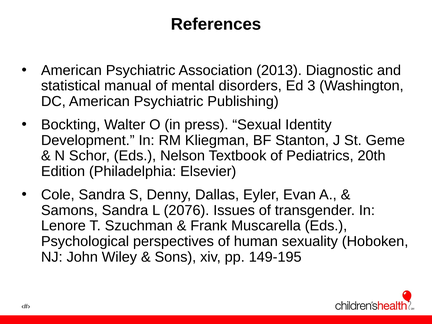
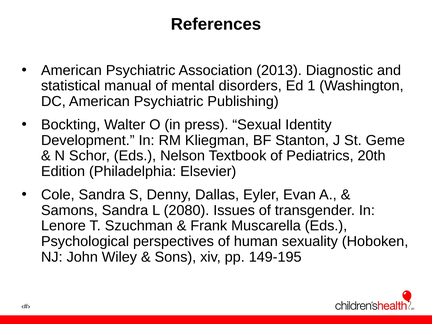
3: 3 -> 1 (311, 86)
2076: 2076 -> 2080 (186, 210)
